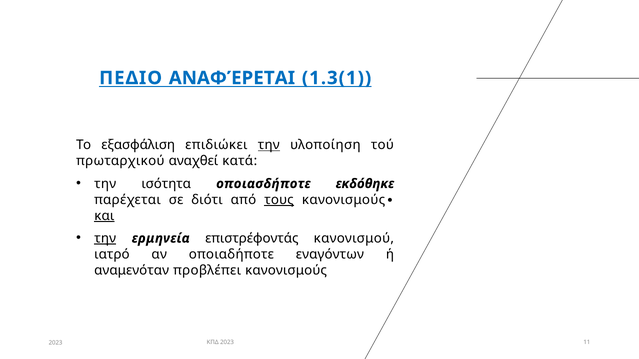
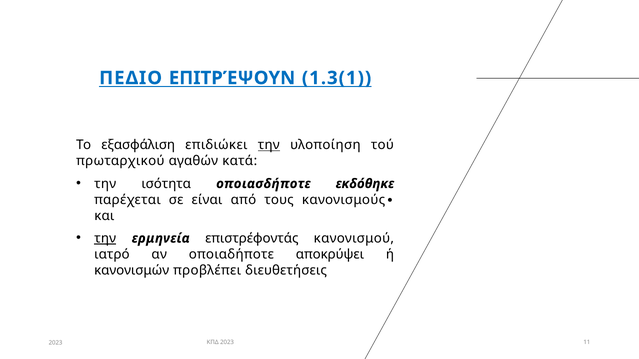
ΑΝΑΦΈΡΕΤΑΙ: ΑΝΑΦΈΡΕΤΑΙ -> ΕΠΙΤΡΈΨΟΥΝ (232, 78)
αναχθεί: αναχθεί -> αγαθών (193, 161)
διότι: διότι -> είναι (207, 200)
τους underline: present -> none (279, 200)
και underline: present -> none (104, 216)
εναγόντων: εναγόντων -> αποκρύψει (330, 255)
αναμενόταν: αναμενόταν -> κανονισμών (132, 271)
προβλέπει κανονισμούς: κανονισμούς -> διευθετήσεις (286, 271)
